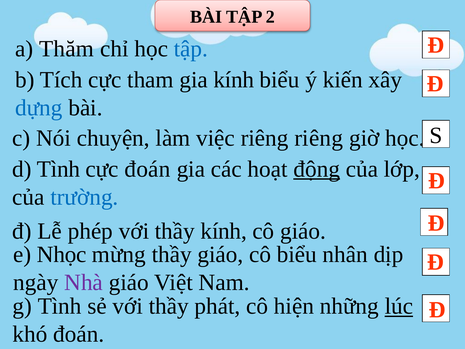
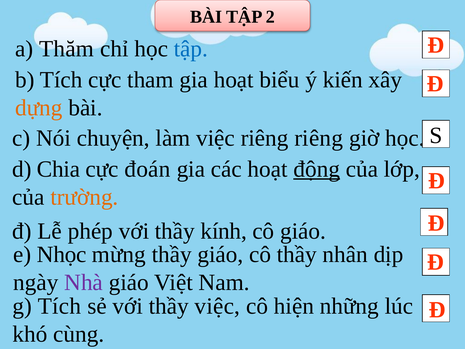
gia kính: kính -> hoạt (234, 80)
dựng colour: blue -> orange (39, 108)
d Tình: Tình -> Chia (58, 169)
trường colour: blue -> orange (84, 197)
cô biểu: biểu -> thầy (297, 254)
g Tình: Tình -> Tích (60, 306)
thầy phát: phát -> việc (217, 306)
lúc underline: present -> none (399, 306)
khó đoán: đoán -> cùng (79, 334)
